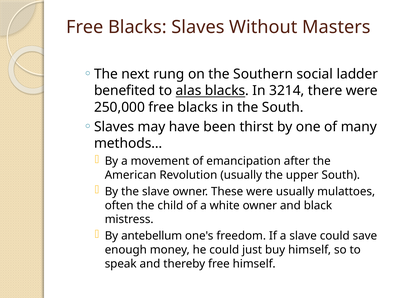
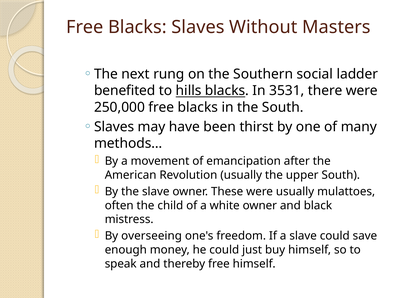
alas: alas -> hills (189, 91)
3214: 3214 -> 3531 (287, 91)
antebellum: antebellum -> overseeing (152, 236)
